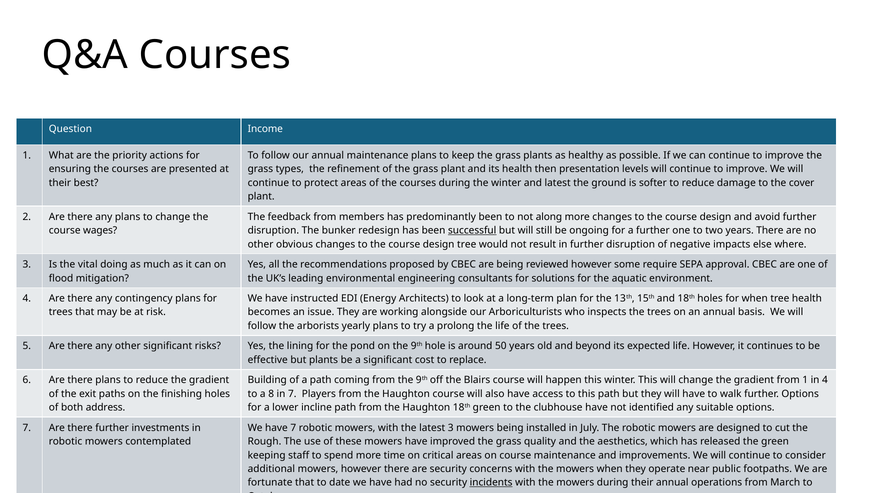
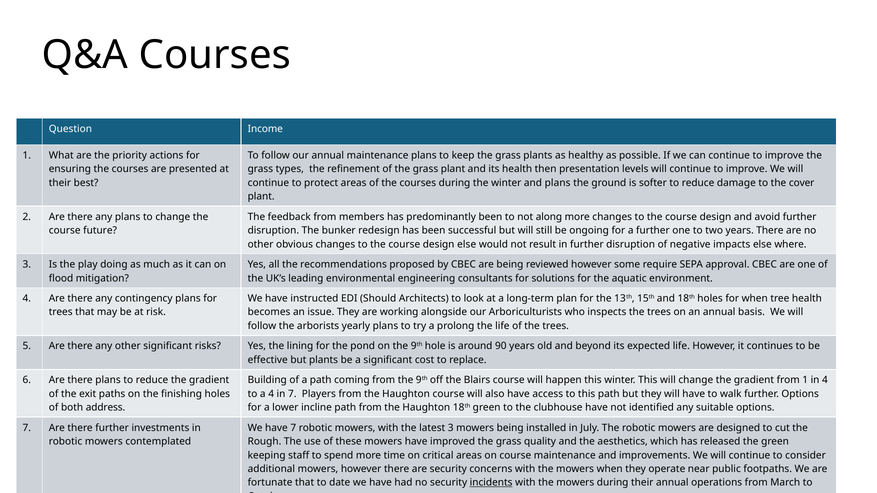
and latest: latest -> plans (558, 183)
wages: wages -> future (100, 231)
successful underline: present -> none (472, 231)
design tree: tree -> else (467, 244)
vital: vital -> play (88, 265)
Energy: Energy -> Should (378, 299)
50: 50 -> 90 (501, 346)
a 8: 8 -> 4 (271, 394)
